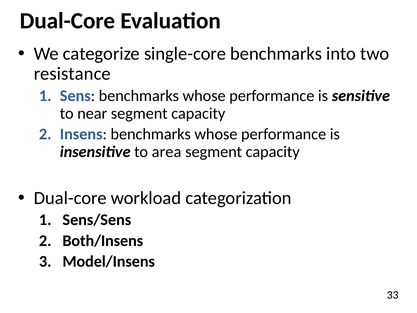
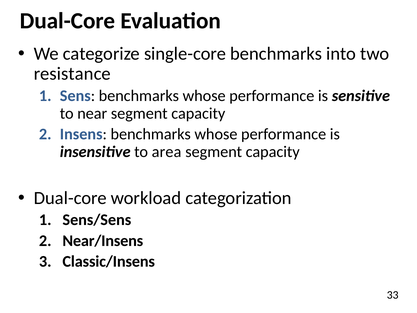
Both/Insens: Both/Insens -> Near/Insens (103, 241)
Model/Insens: Model/Insens -> Classic/Insens (109, 261)
